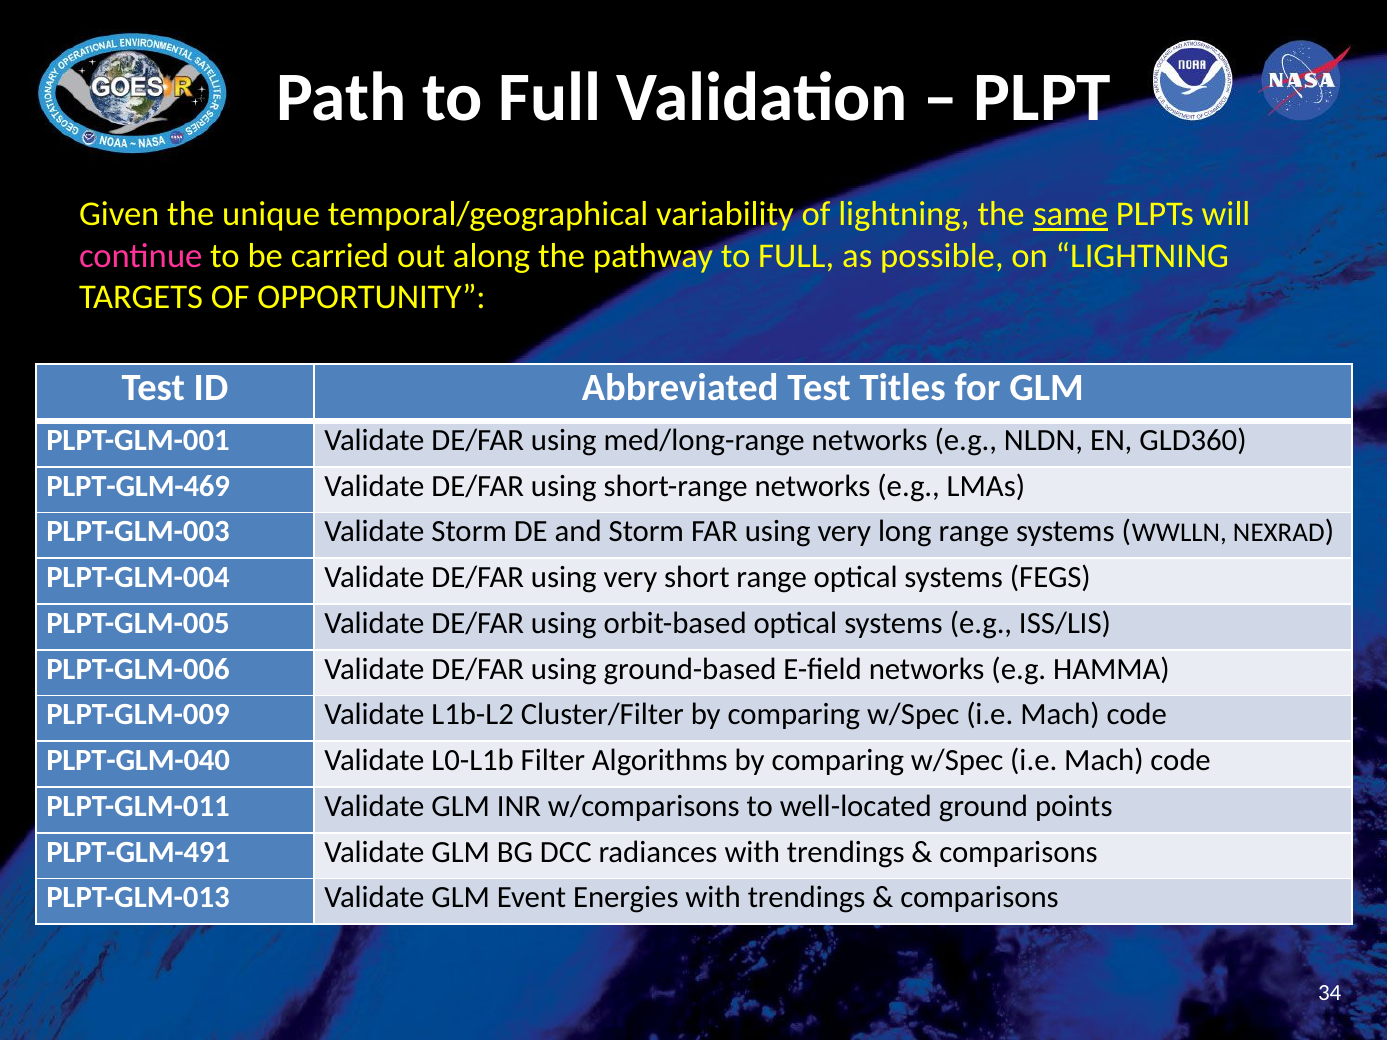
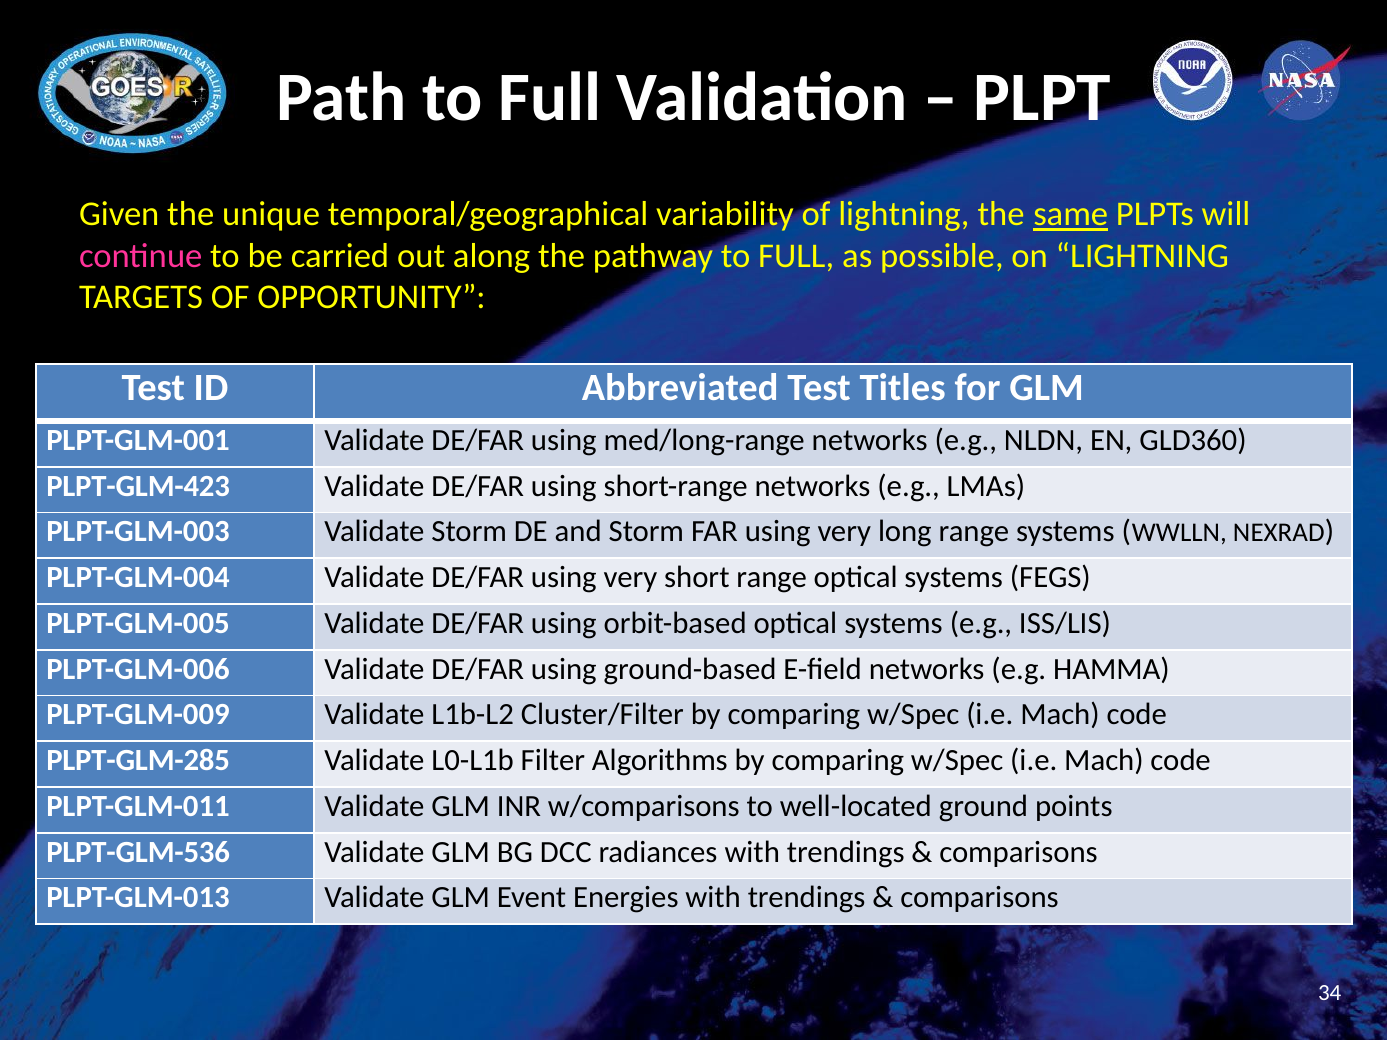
PLPT-GLM-469: PLPT-GLM-469 -> PLPT-GLM-423 (138, 486)
PLPT-GLM-040: PLPT-GLM-040 -> PLPT-GLM-285 (138, 761)
PLPT-GLM-491: PLPT-GLM-491 -> PLPT-GLM-536 (138, 852)
